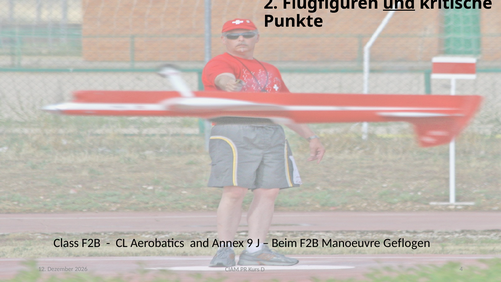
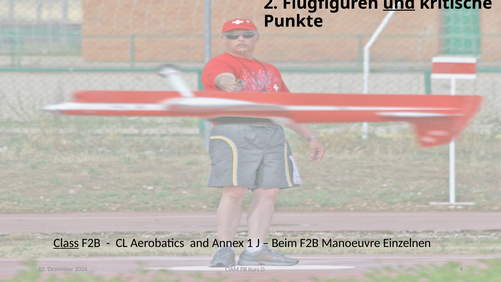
Class underline: none -> present (66, 243)
9: 9 -> 1 (250, 243)
Geflogen: Geflogen -> Einzelnen (407, 243)
